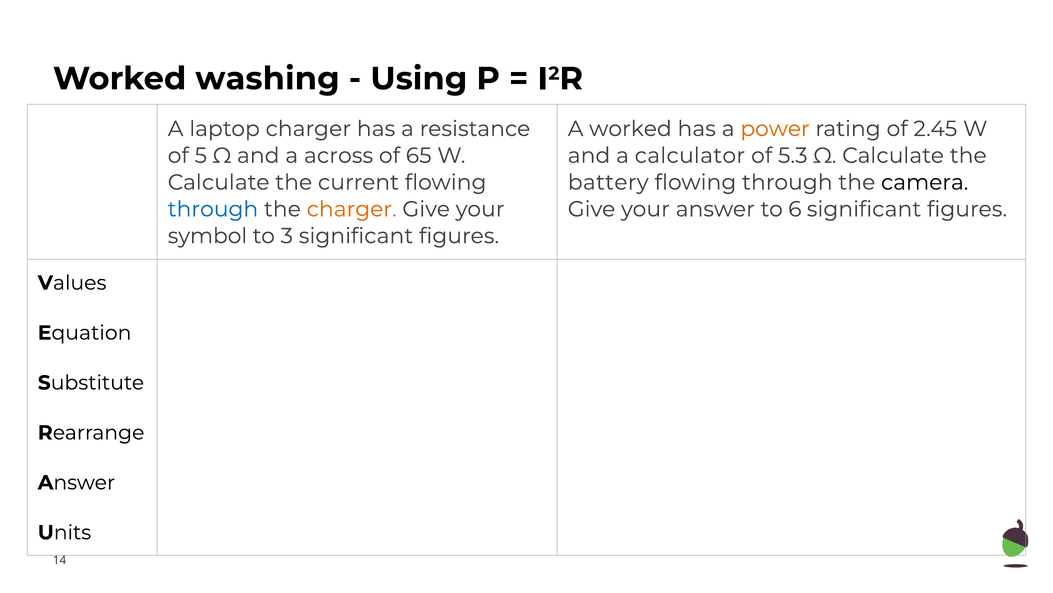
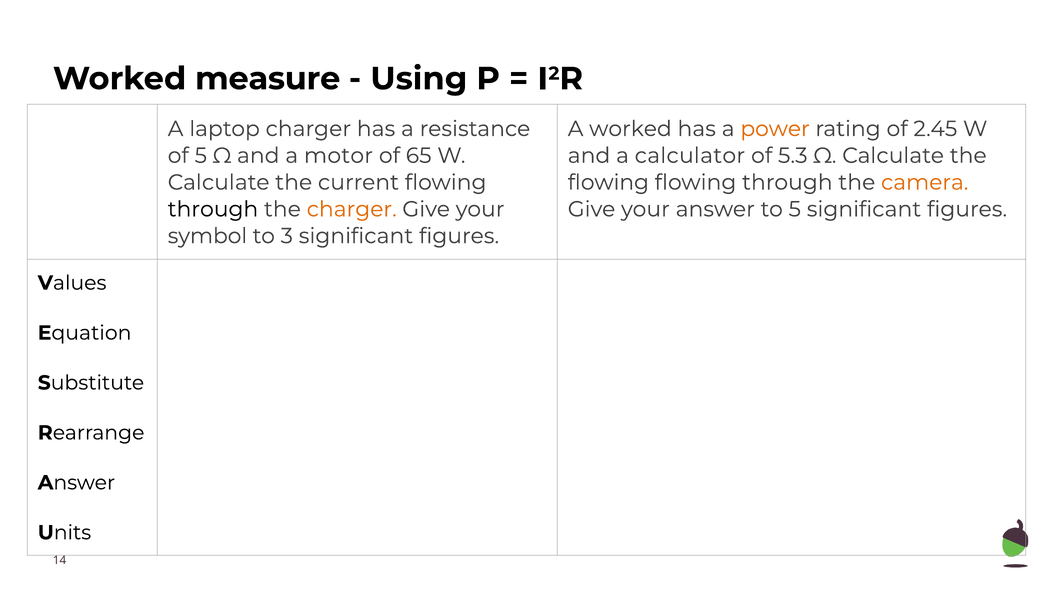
washing: washing -> measure (268, 79)
across: across -> motor (338, 155)
battery: battery -> flowing (608, 182)
camera colour: black -> orange (925, 182)
through colour: blue -> black (213, 209)
to 6: 6 -> 5 (795, 209)
